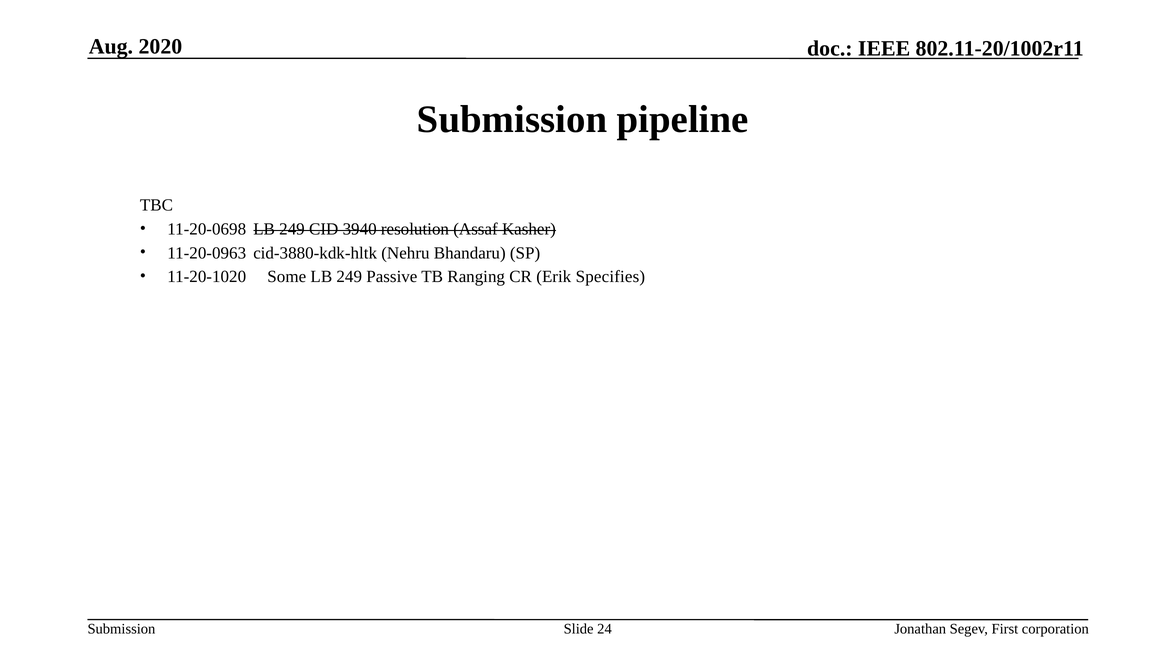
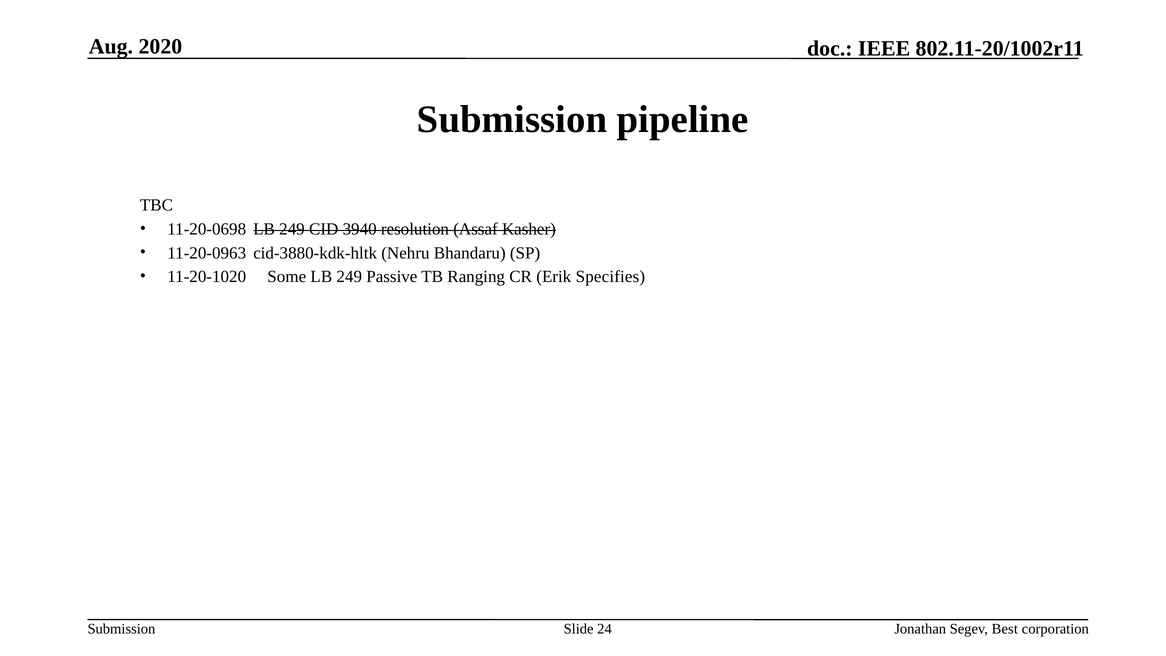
First: First -> Best (1005, 629)
